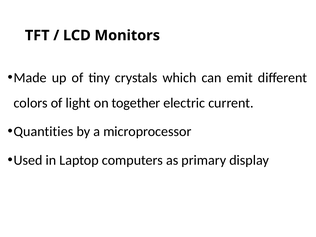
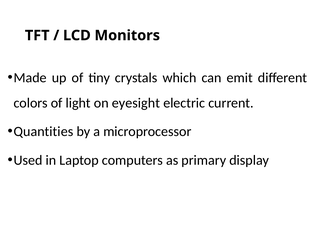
together: together -> eyesight (136, 103)
